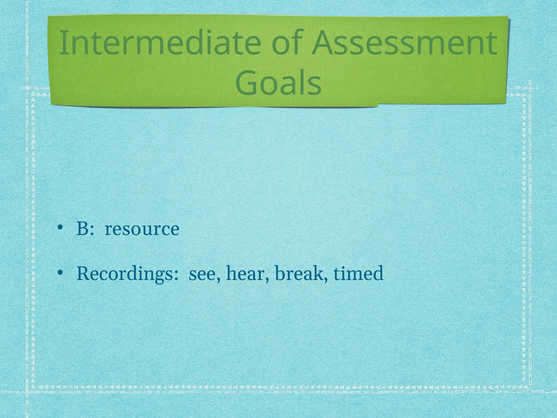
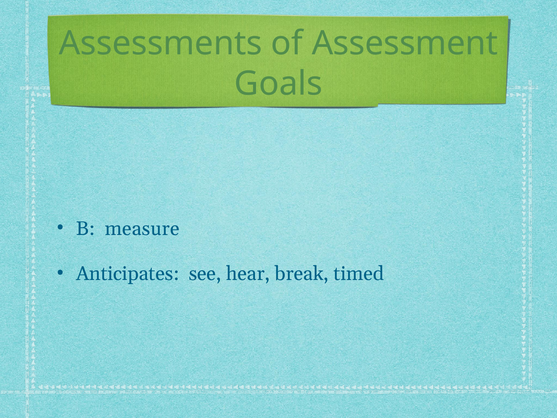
Intermediate: Intermediate -> Assessments (161, 43)
resource: resource -> measure (142, 228)
Recordings: Recordings -> Anticipates (128, 274)
